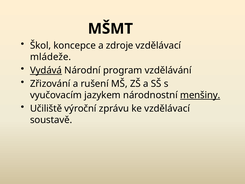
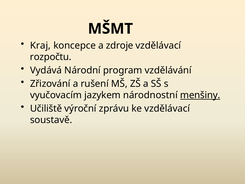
Škol: Škol -> Kraj (40, 45)
mládeže: mládeže -> rozpočtu (51, 57)
Vydává underline: present -> none (46, 70)
